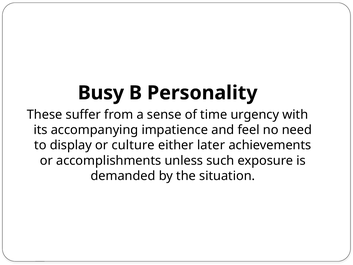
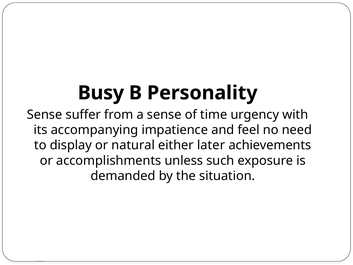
These: These -> Sense (45, 115)
culture: culture -> natural (133, 145)
